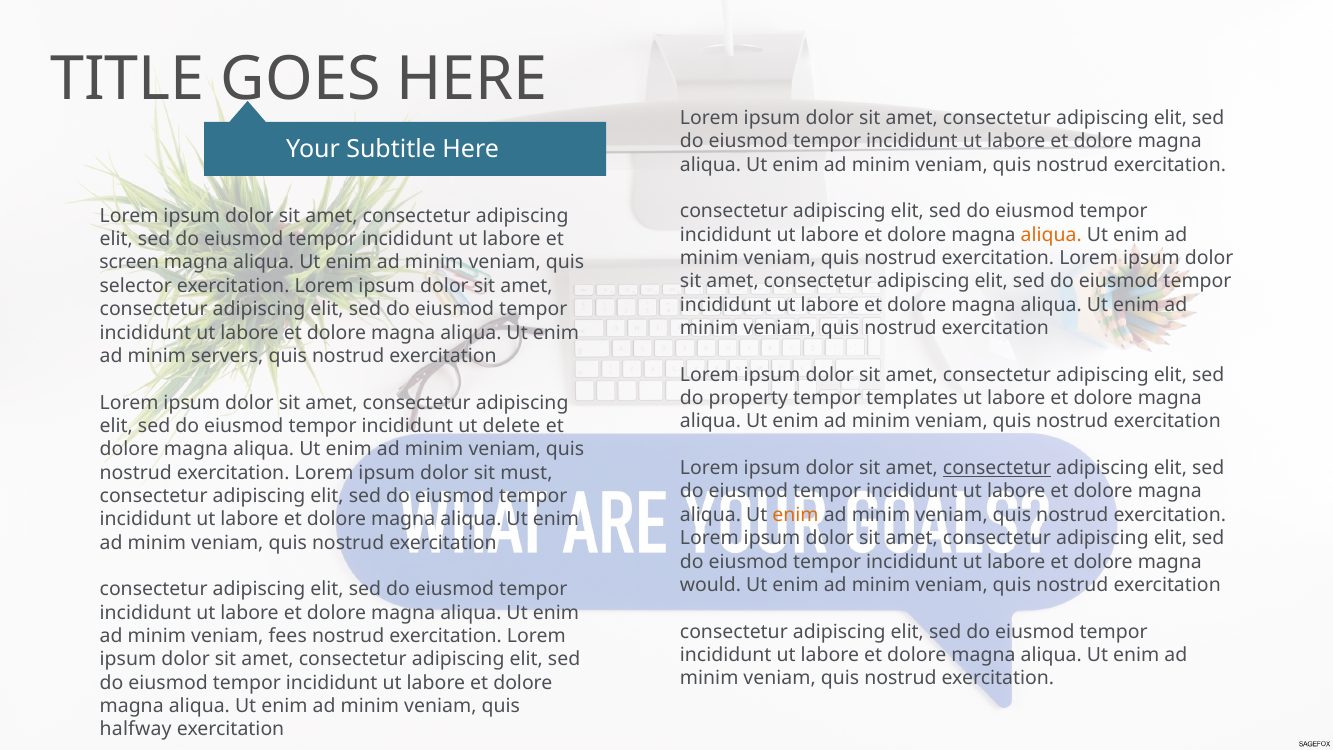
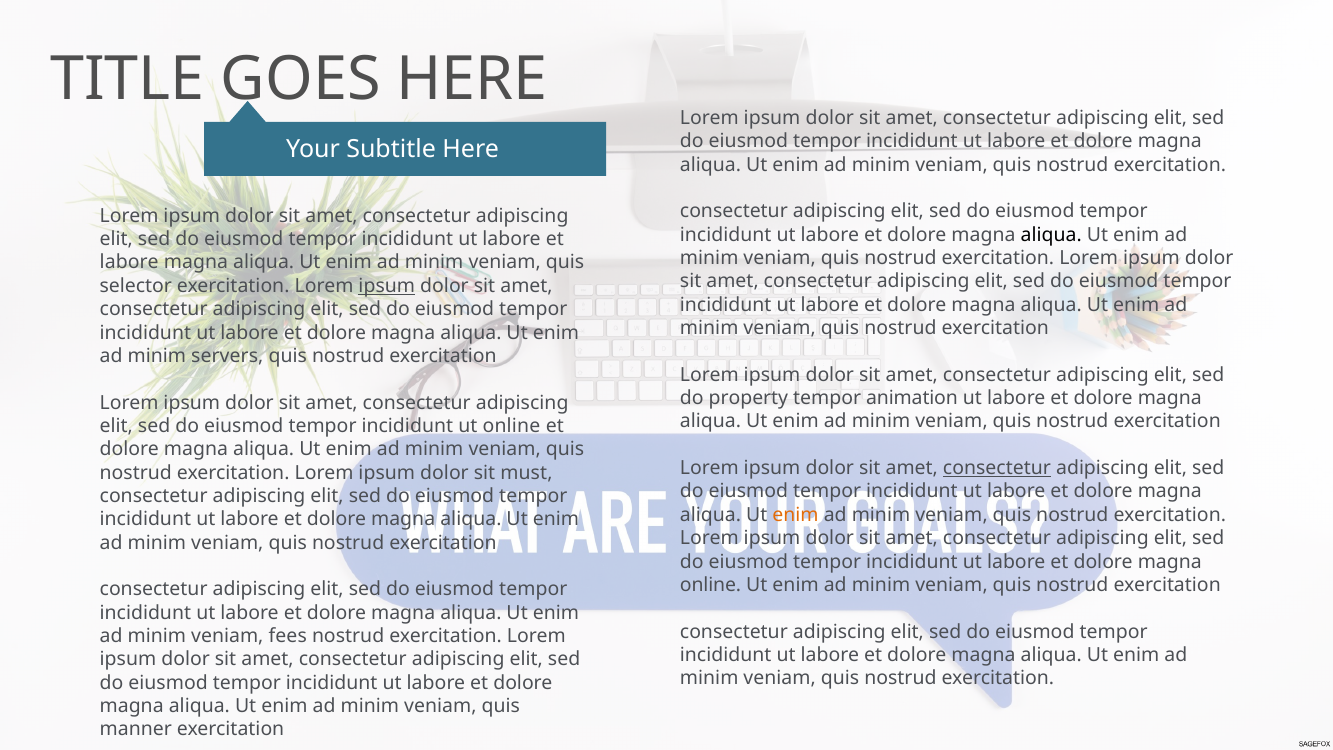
aliqua colour: orange -> black (1051, 235)
screen: screen -> labore (129, 262)
ipsum underline: none -> present (387, 286)
templates: templates -> animation (912, 398)
ut delete: delete -> online (511, 426)
would: would -> online (711, 585)
halfway: halfway -> manner (136, 729)
